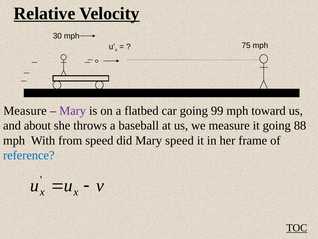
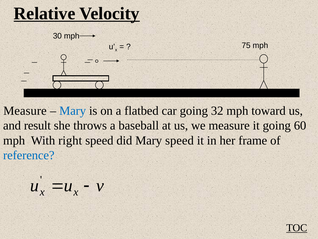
Mary colour: purple -> blue (73, 111)
99: 99 -> 32 (217, 111)
about: about -> result (37, 125)
88: 88 -> 60 (300, 125)
from: from -> right (70, 140)
